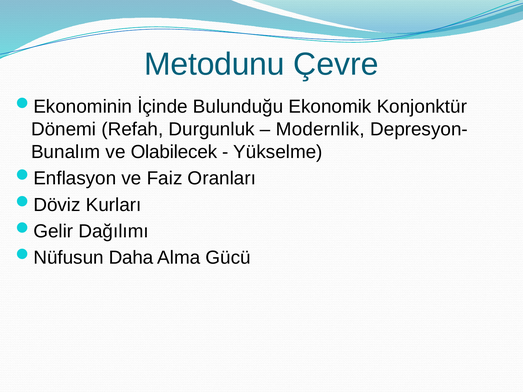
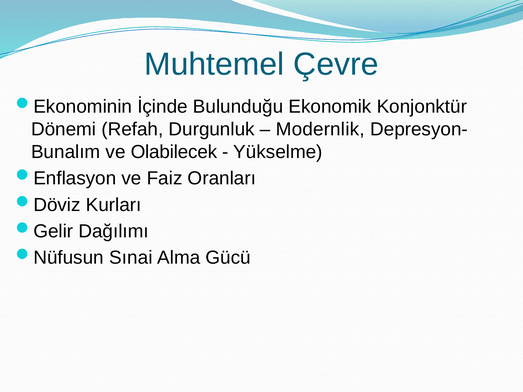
Metodunu: Metodunu -> Muhtemel (214, 64)
Daha: Daha -> Sınai (131, 258)
